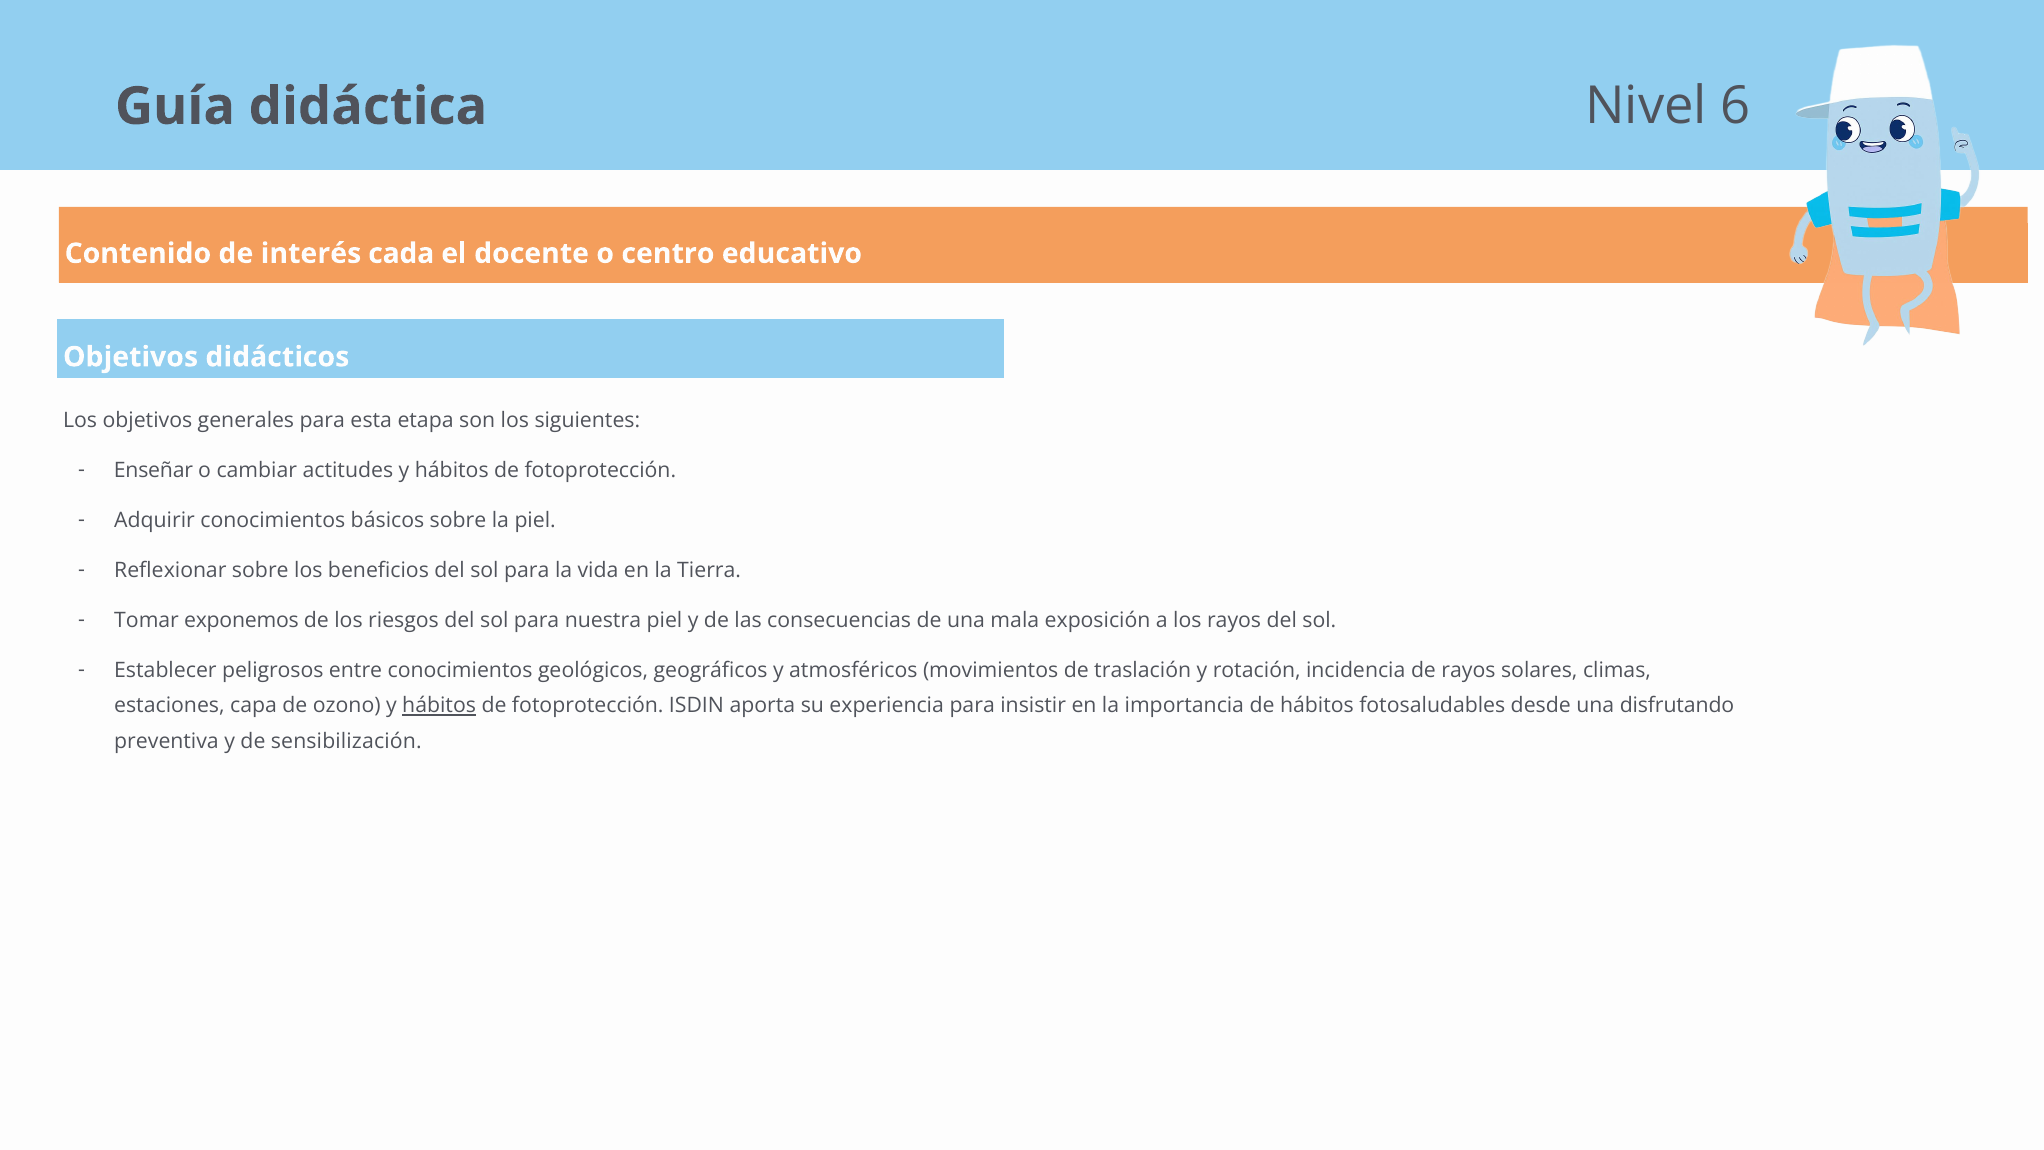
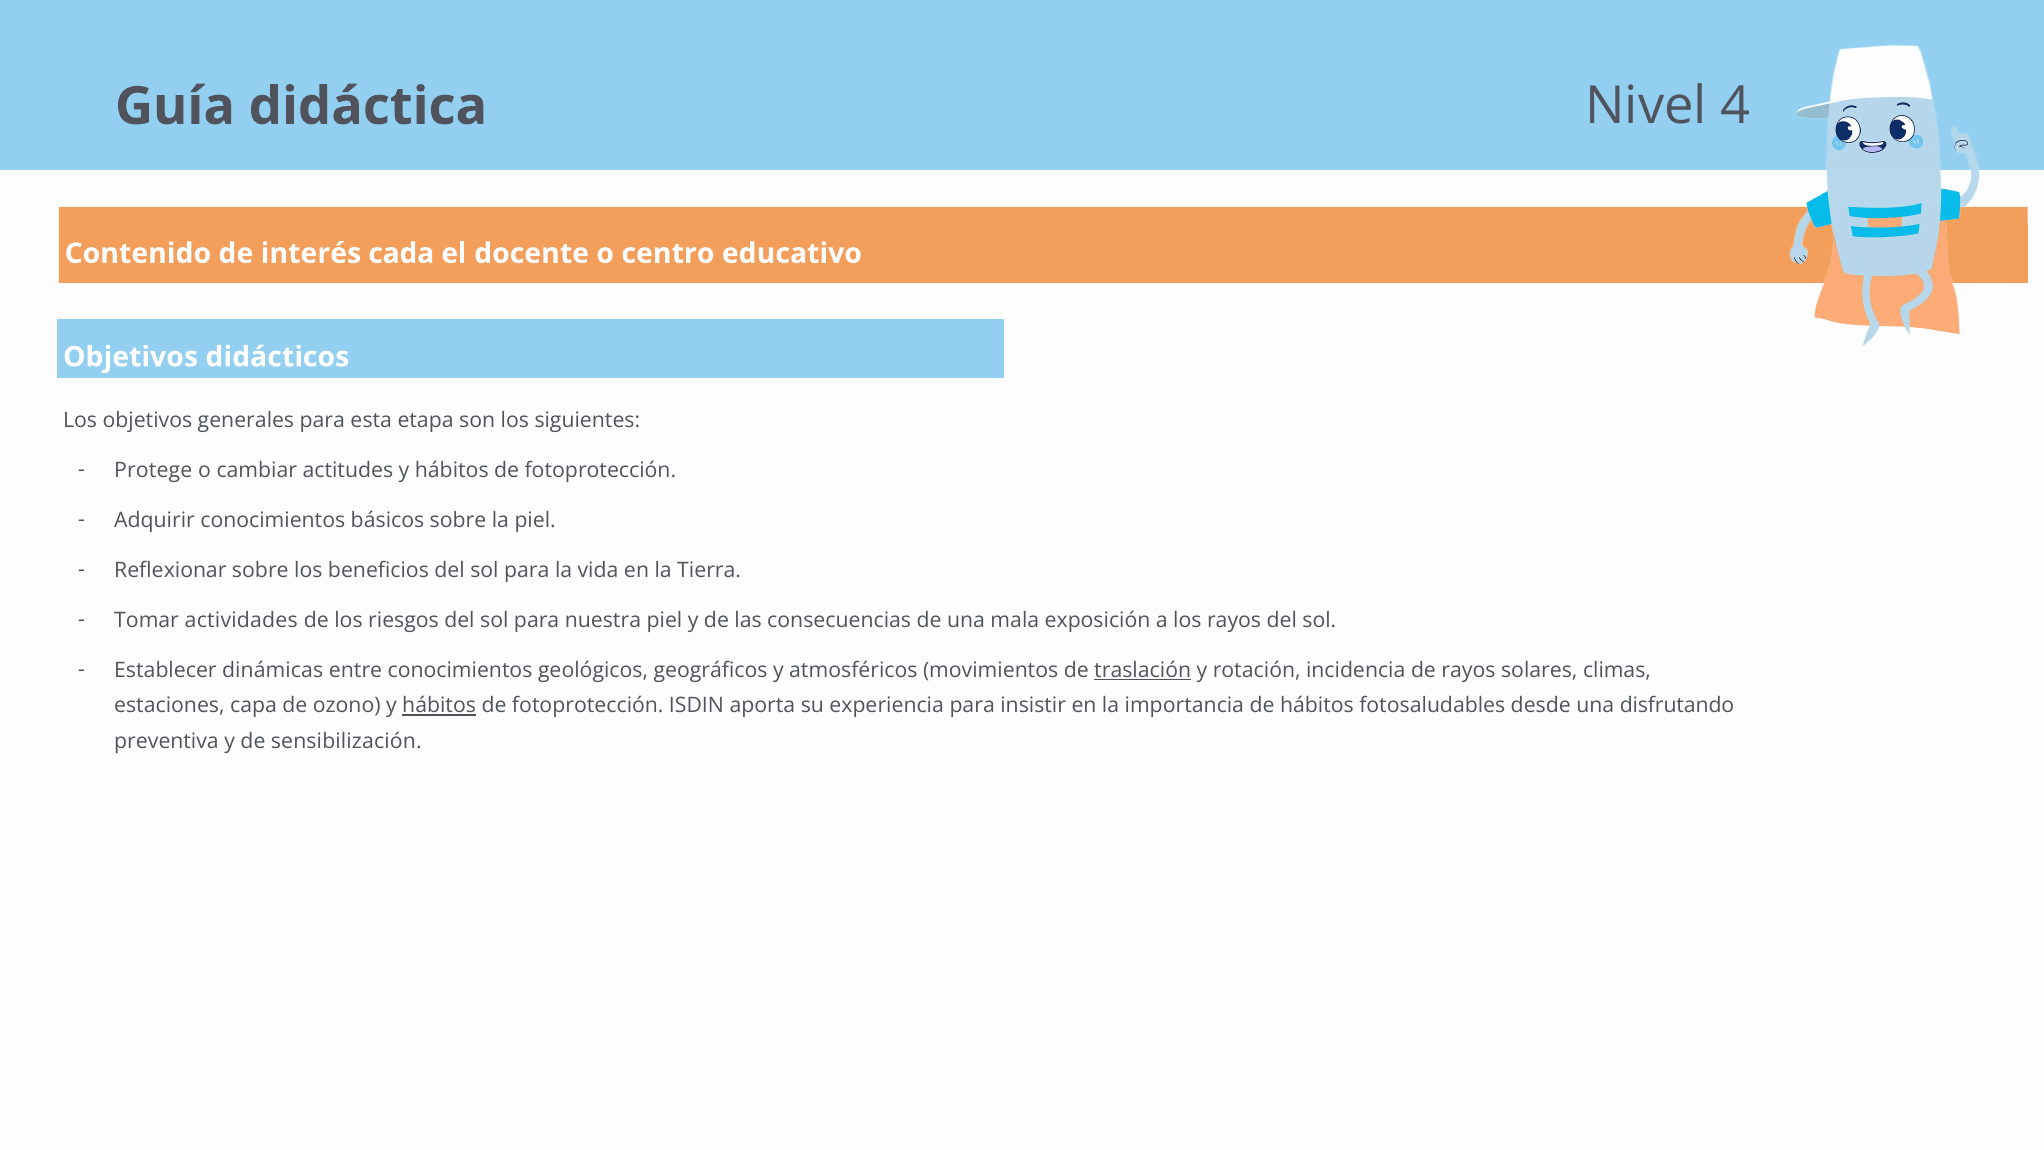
6: 6 -> 4 (1736, 107)
Enseñar: Enseñar -> Protege (153, 470)
exponemos: exponemos -> actividades (241, 620)
peligrosos: peligrosos -> dinámicas (273, 670)
traslación underline: none -> present (1143, 670)
